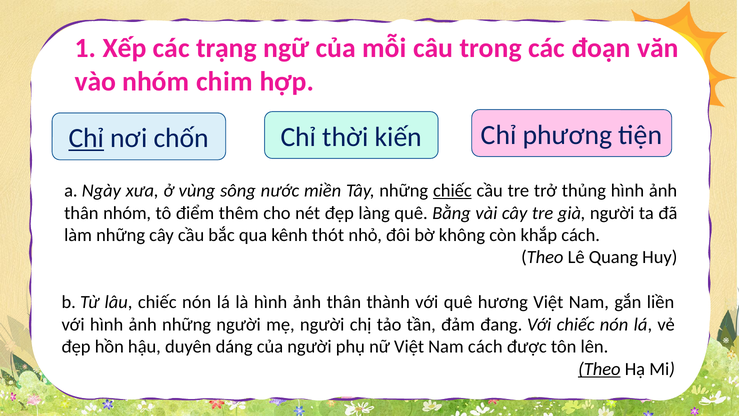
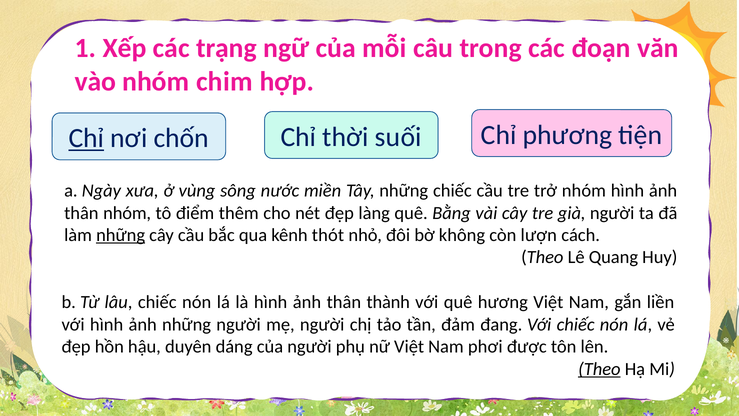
kiến: kiến -> suối (398, 137)
chiếc underline: present -> none (452, 191)
trở thủng: thủng -> nhóm (584, 191)
những underline: none -> present (121, 235)
khắp: khắp -> lượn (539, 235)
Nam cách: cách -> phơi (485, 346)
